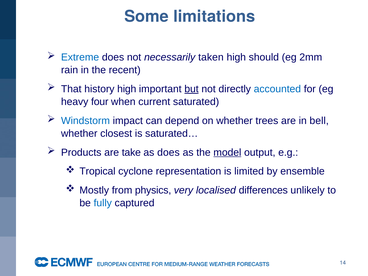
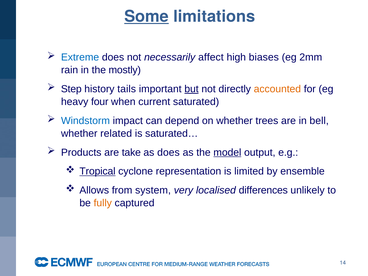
Some underline: none -> present (147, 17)
taken: taken -> affect (211, 57)
should: should -> biases (264, 57)
recent: recent -> mostly (125, 70)
That: That -> Step (71, 89)
history high: high -> tails (127, 89)
accounted colour: blue -> orange (277, 89)
closest: closest -> related (116, 133)
Tropical underline: none -> present (97, 171)
Mostly: Mostly -> Allows (94, 190)
physics: physics -> system (153, 190)
fully colour: blue -> orange (103, 203)
